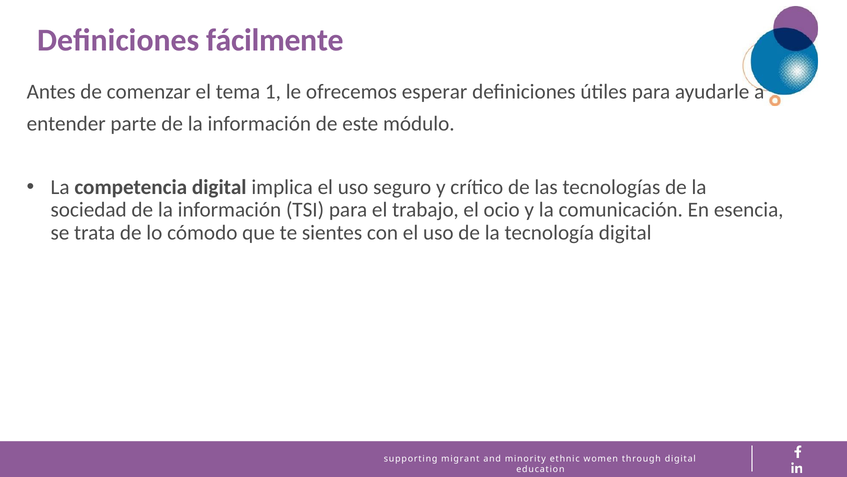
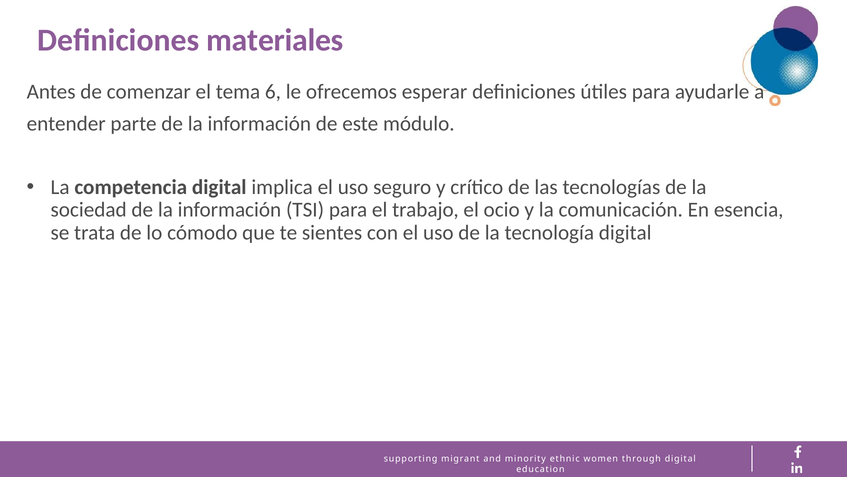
fácilmente: fácilmente -> materiales (275, 40)
1: 1 -> 6 (273, 92)
